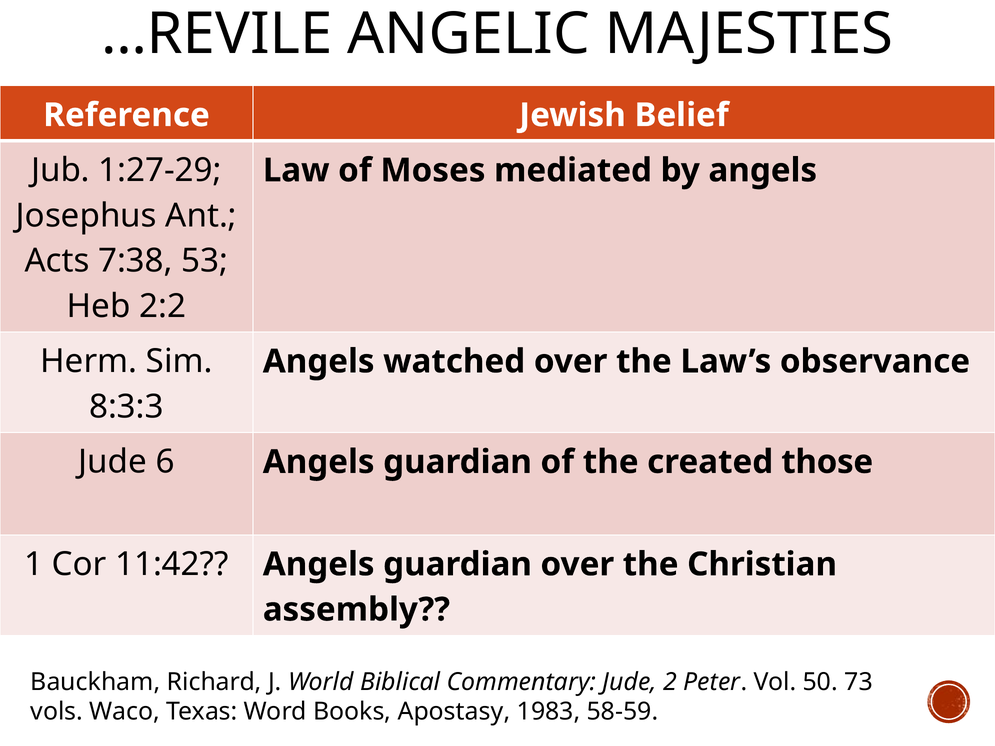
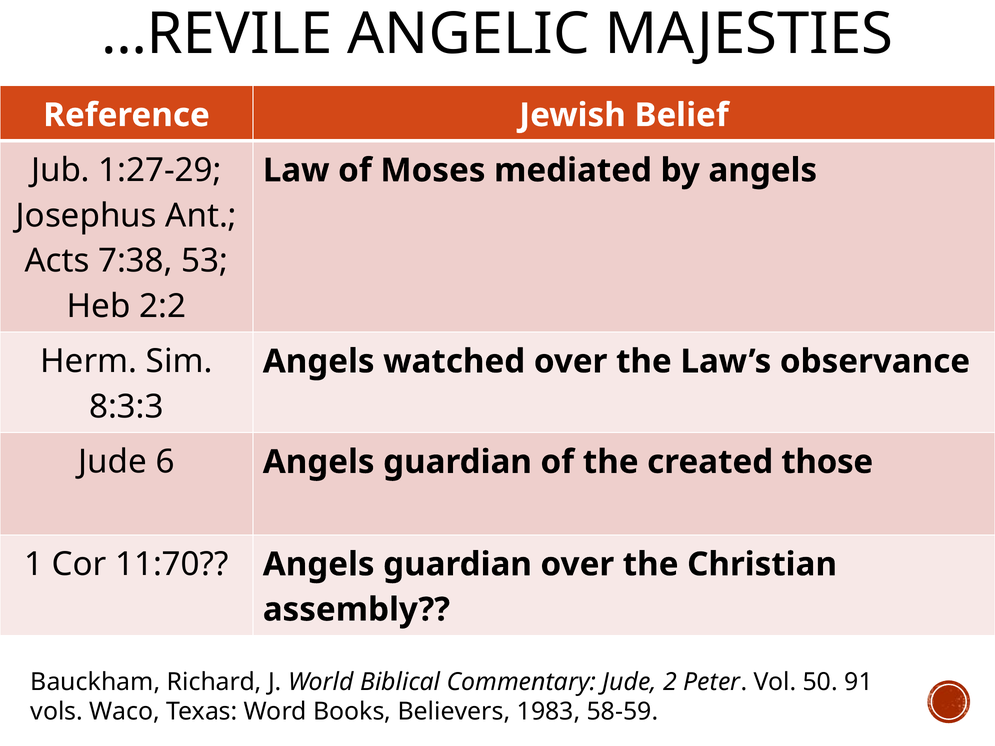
11:42: 11:42 -> 11:70 (172, 565)
73: 73 -> 91 (859, 682)
Apostasy: Apostasy -> Believers (454, 712)
